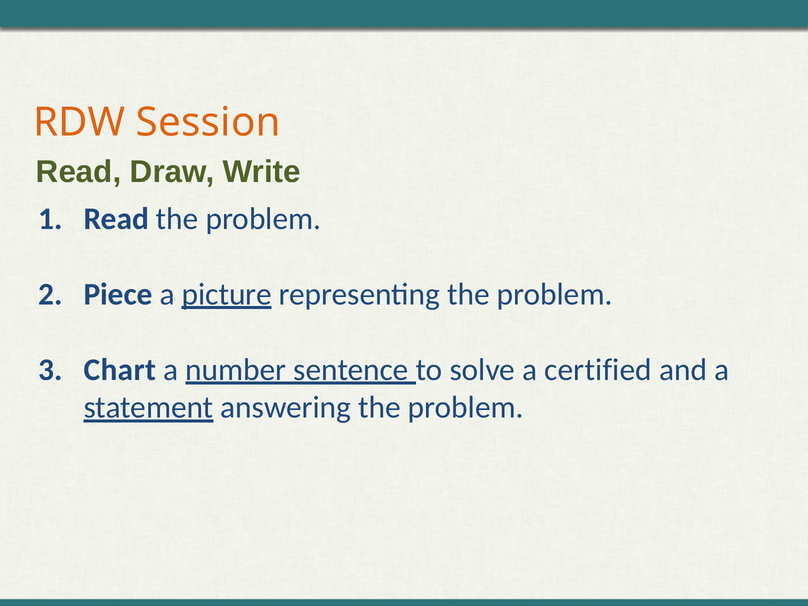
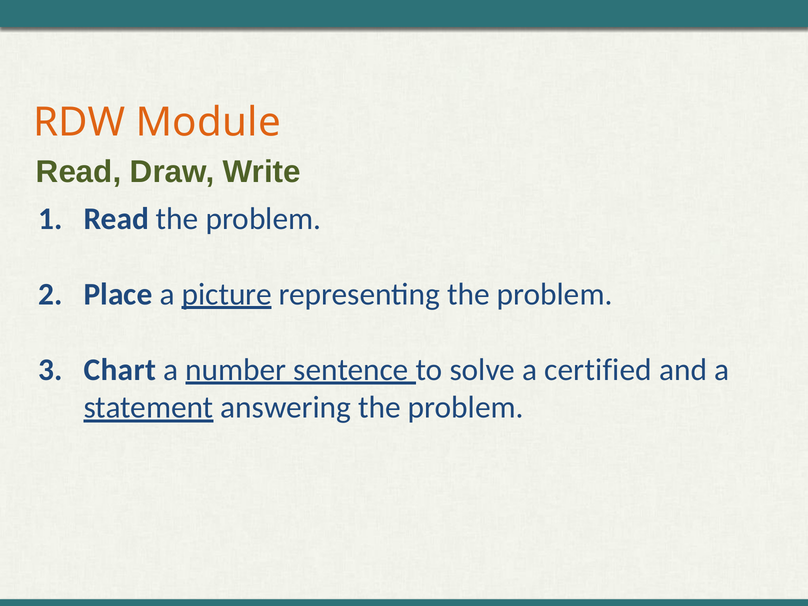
Session: Session -> Module (208, 122)
Piece: Piece -> Place (118, 294)
